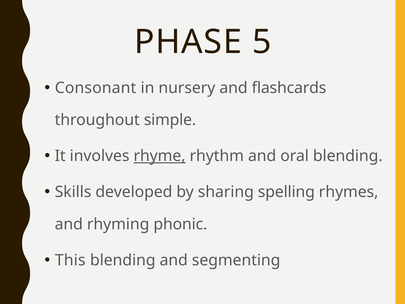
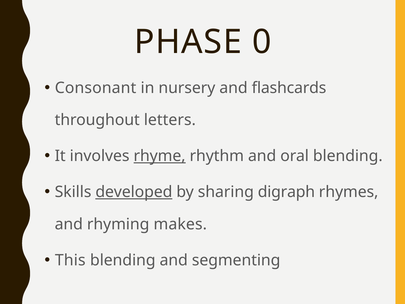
5: 5 -> 0 (262, 42)
simple: simple -> letters (170, 120)
developed underline: none -> present (134, 192)
spelling: spelling -> digraph (286, 192)
phonic: phonic -> makes (180, 224)
